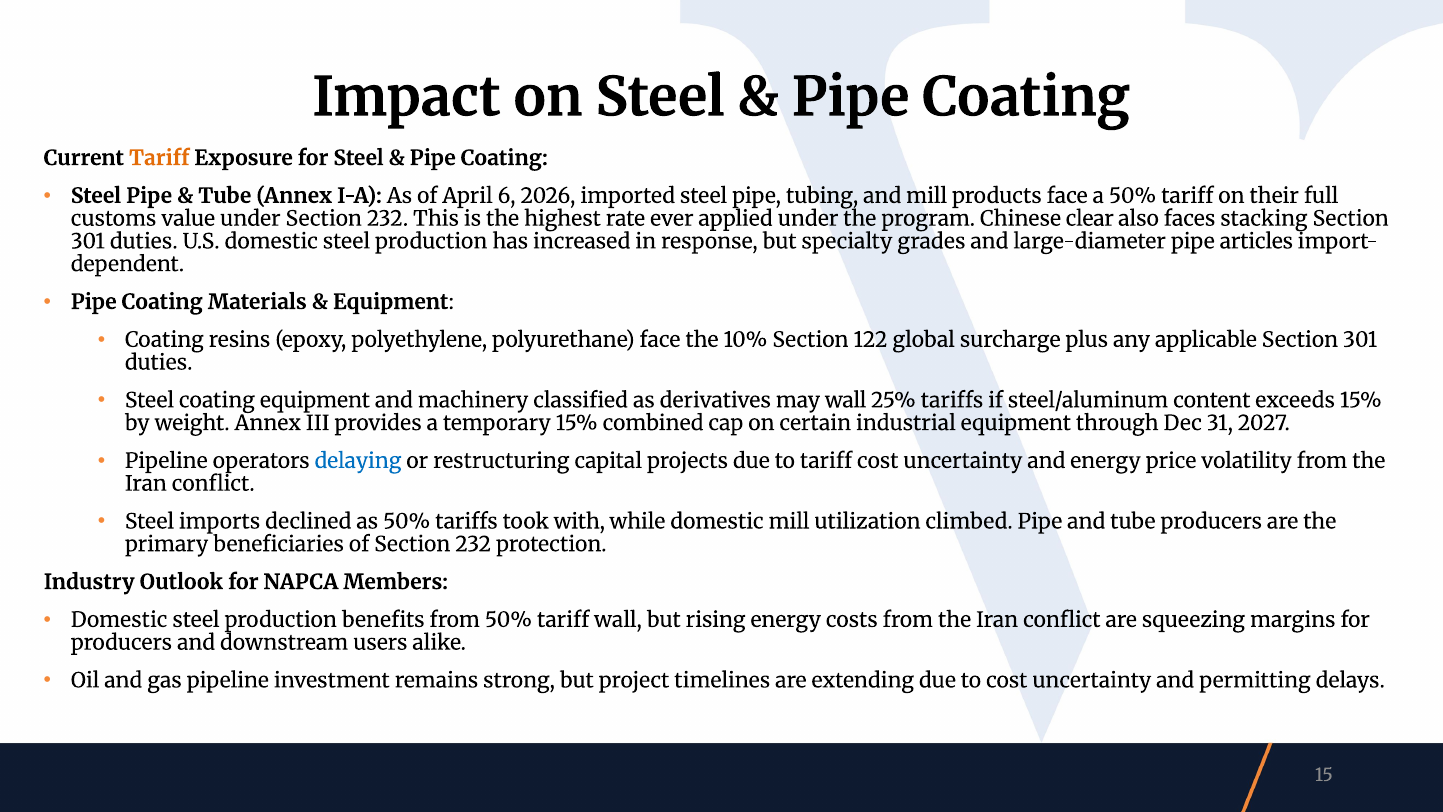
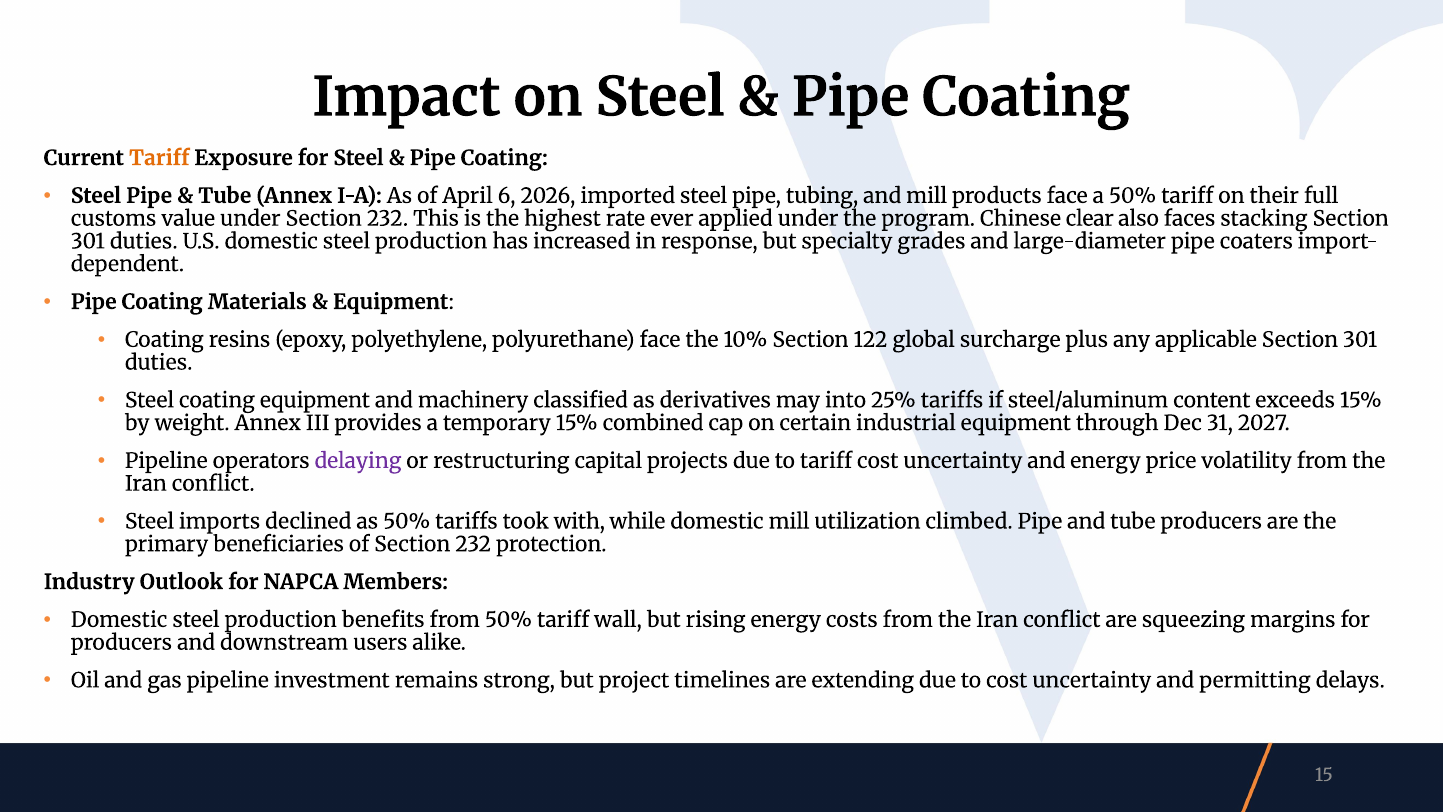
articles: articles -> coaters (1256, 241)
may wall: wall -> into (846, 400)
delaying colour: blue -> purple (358, 461)
